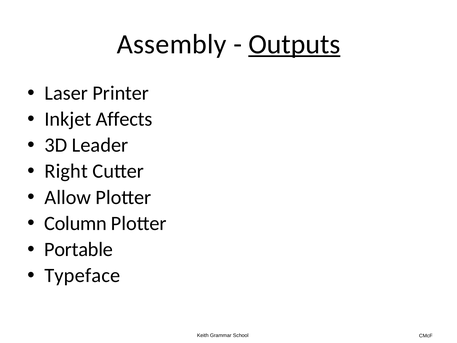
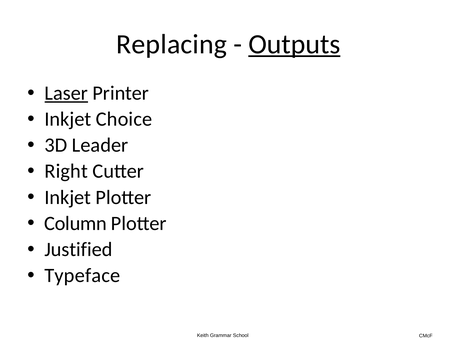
Assembly: Assembly -> Replacing (172, 44)
Laser underline: none -> present (66, 93)
Affects: Affects -> Choice (124, 119)
Allow: Allow -> Inkjet (68, 197)
Portable: Portable -> Justified (78, 249)
